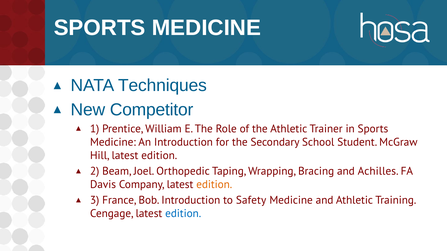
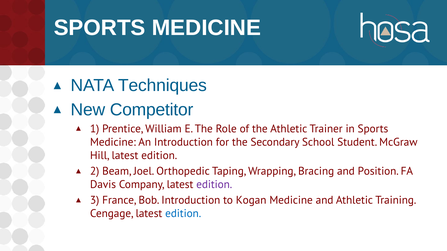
Achilles: Achilles -> Position (378, 171)
edition colour: orange -> purple (214, 185)
Safety: Safety -> Kogan (251, 200)
